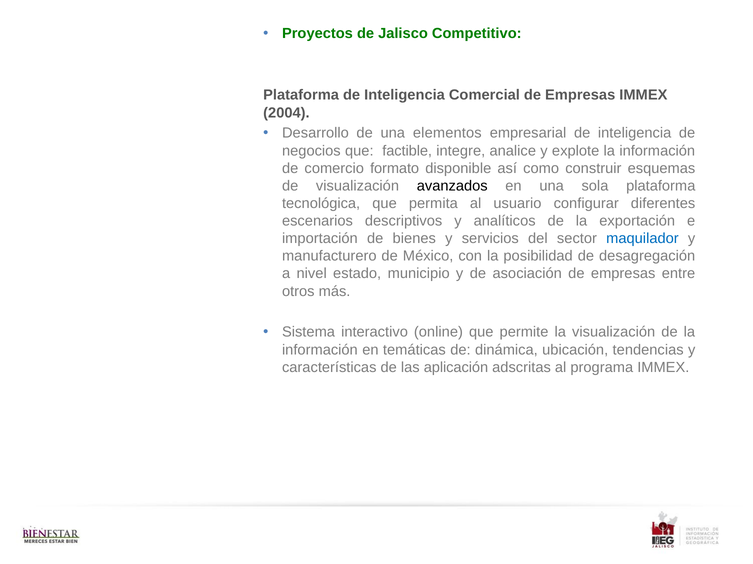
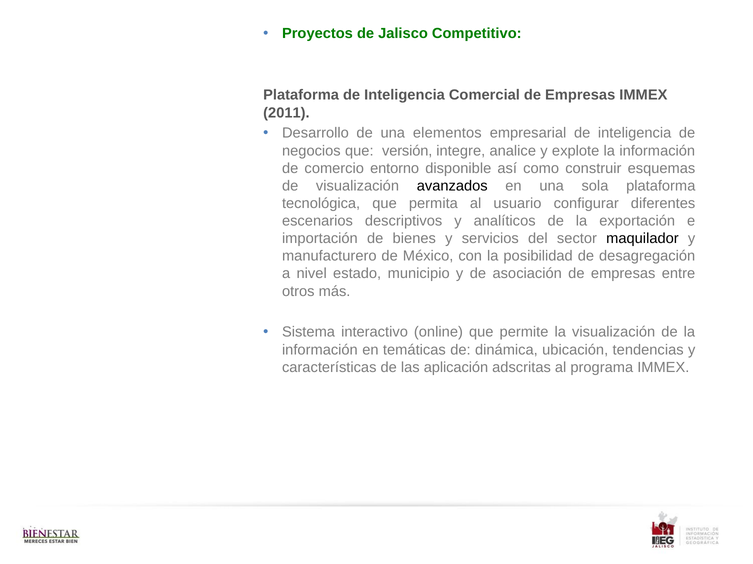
2004: 2004 -> 2011 (286, 113)
factible: factible -> versión (407, 151)
formato: formato -> entorno (395, 169)
maquilador colour: blue -> black (642, 239)
